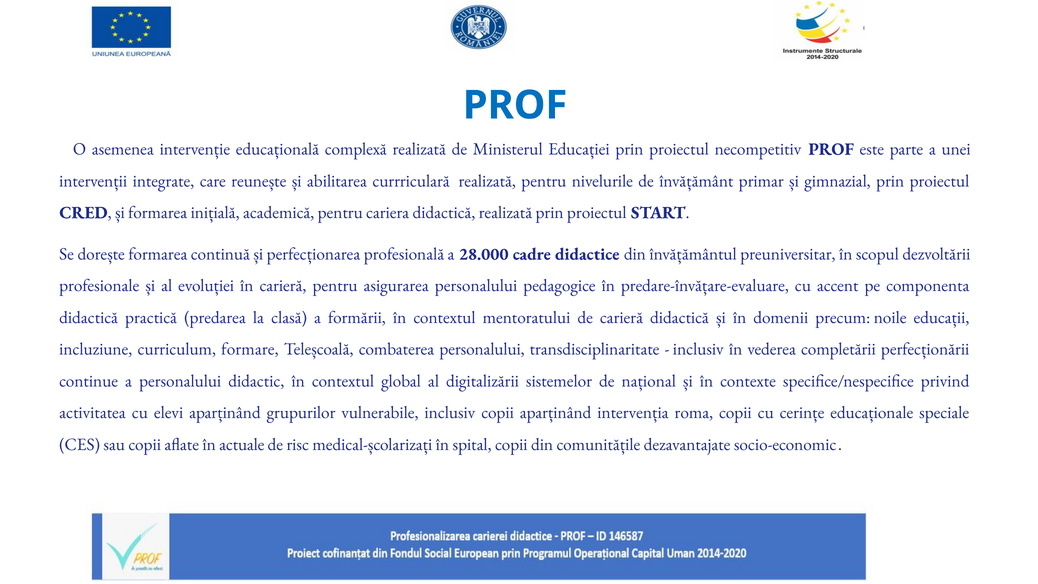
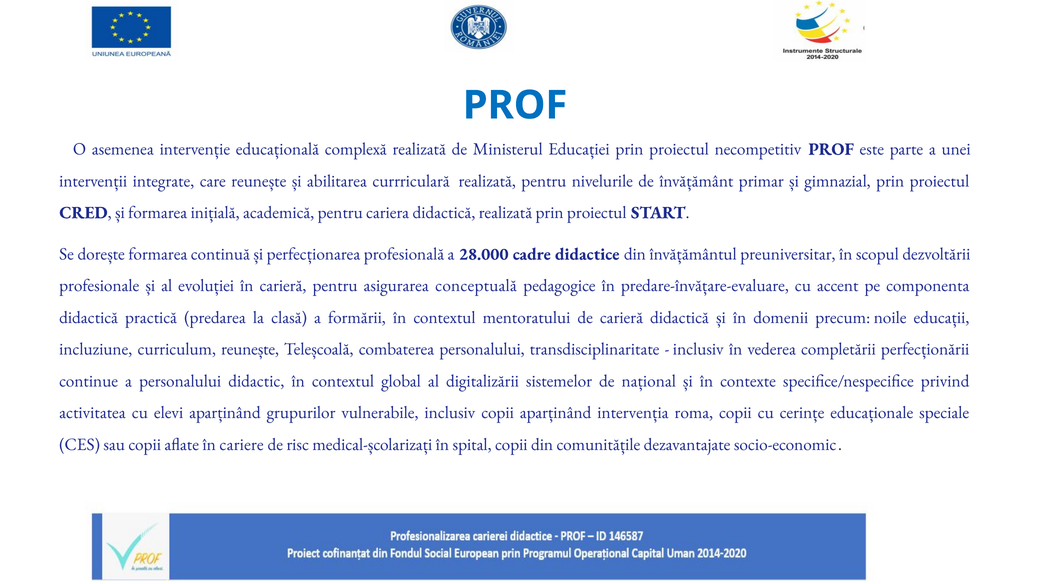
asigurarea personalului: personalului -> conceptuală (476, 286)
curriculum formare: formare -> reunește (250, 349)
actuale: actuale -> cariere (242, 444)
